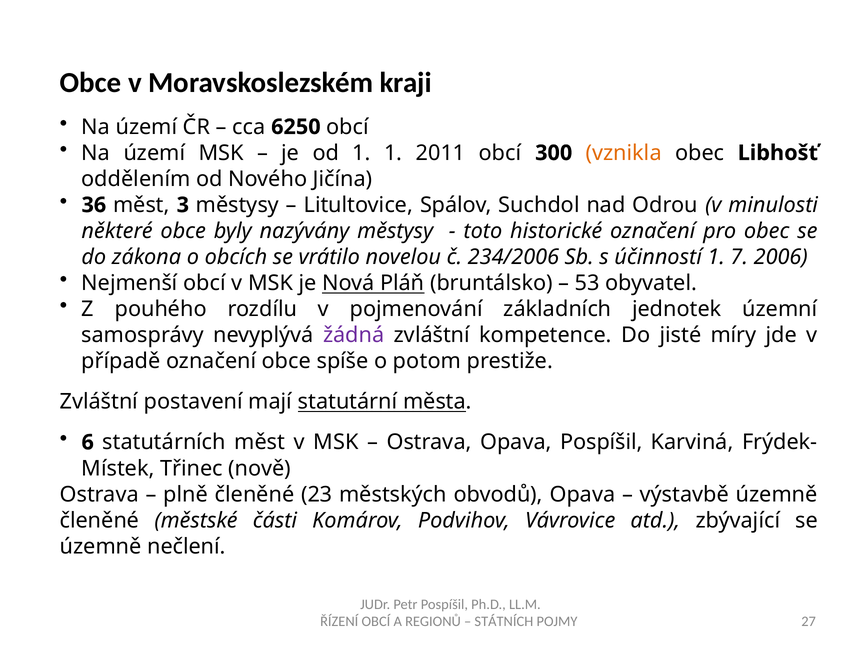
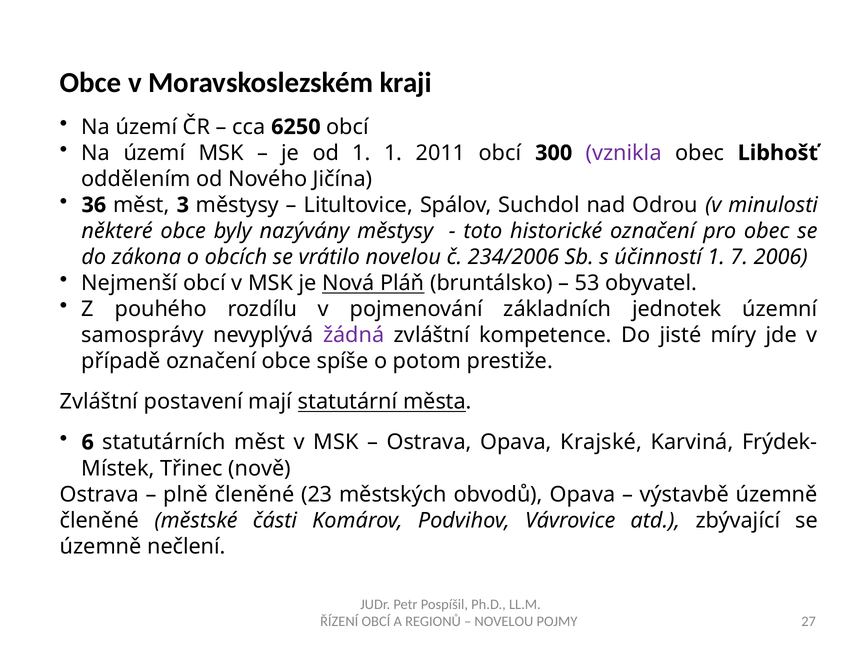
vznikla colour: orange -> purple (624, 153)
Opava Pospíšil: Pospíšil -> Krajské (601, 442)
STÁTNÍCH: STÁTNÍCH -> NOVELOU (504, 622)
